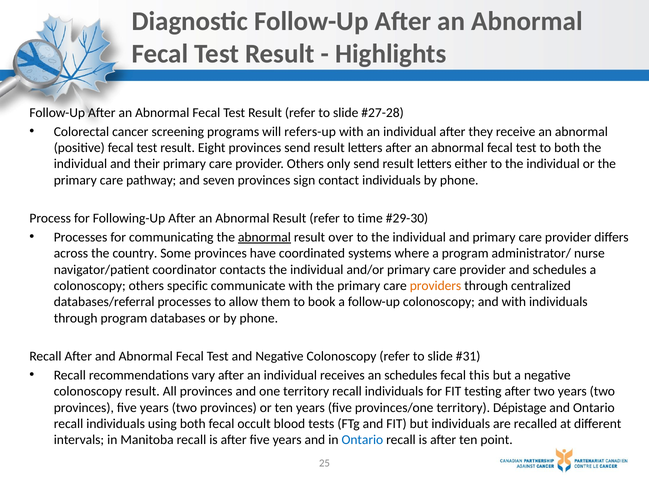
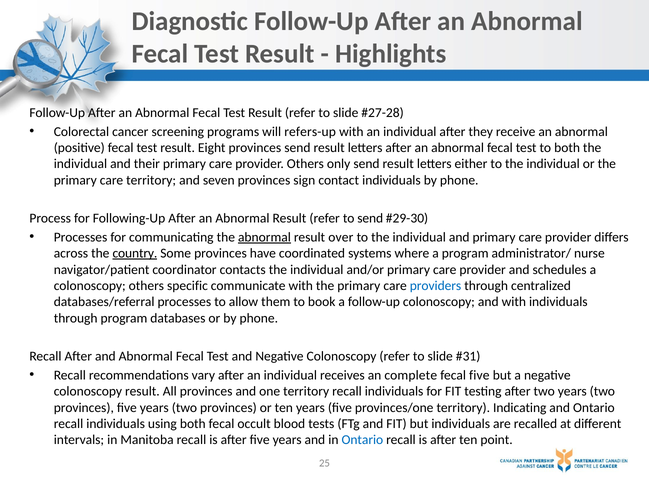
care pathway: pathway -> territory (151, 180)
to time: time -> send (370, 218)
country underline: none -> present (135, 253)
providers colour: orange -> blue (436, 286)
an schedules: schedules -> complete (411, 375)
fecal this: this -> five (479, 375)
Dépistage: Dépistage -> Indicating (520, 407)
